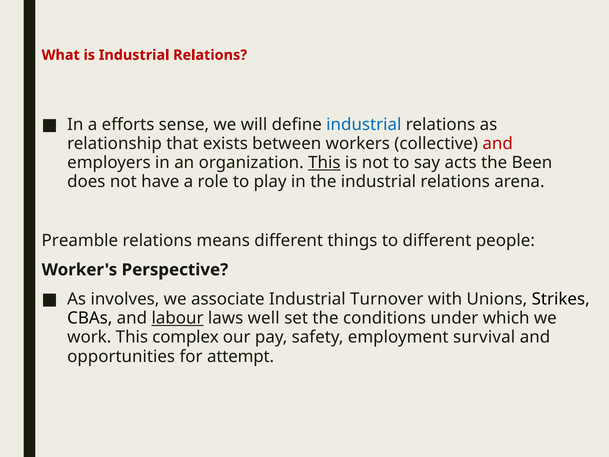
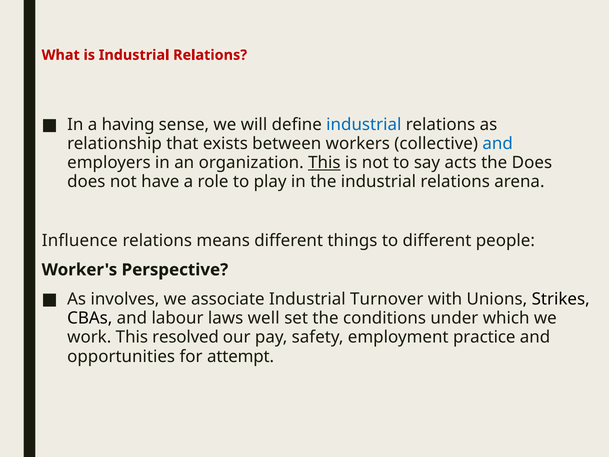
efforts: efforts -> having (128, 124)
and colour: red -> blue (498, 144)
the Been: Been -> Does (532, 163)
Preamble: Preamble -> Influence (80, 240)
labour underline: present -> none (178, 318)
complex: complex -> resolved (186, 337)
survival: survival -> practice (484, 337)
